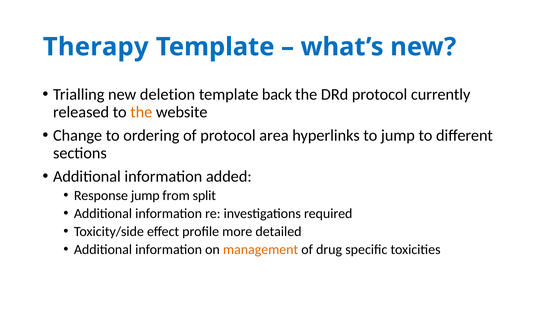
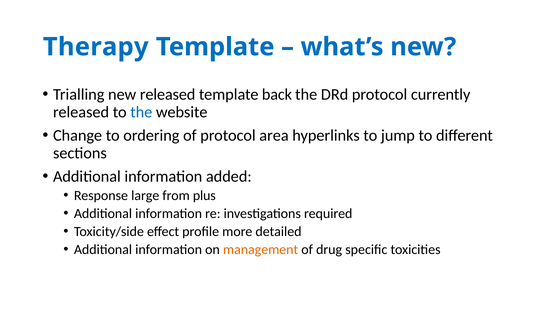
new deletion: deletion -> released (168, 94)
the colour: orange -> blue (141, 112)
Response jump: jump -> large (145, 196)
split: split -> plus (204, 196)
